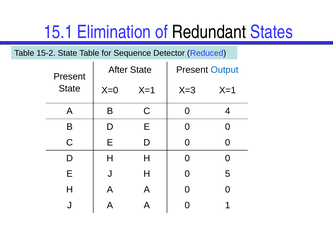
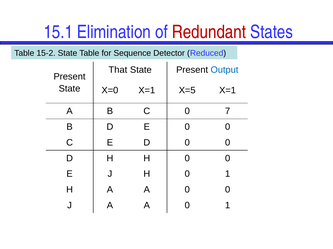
Redundant colour: black -> red (209, 32)
After: After -> That (118, 70)
X=3: X=3 -> X=5 (187, 91)
4: 4 -> 7 (228, 112)
H 0 5: 5 -> 1 (228, 174)
